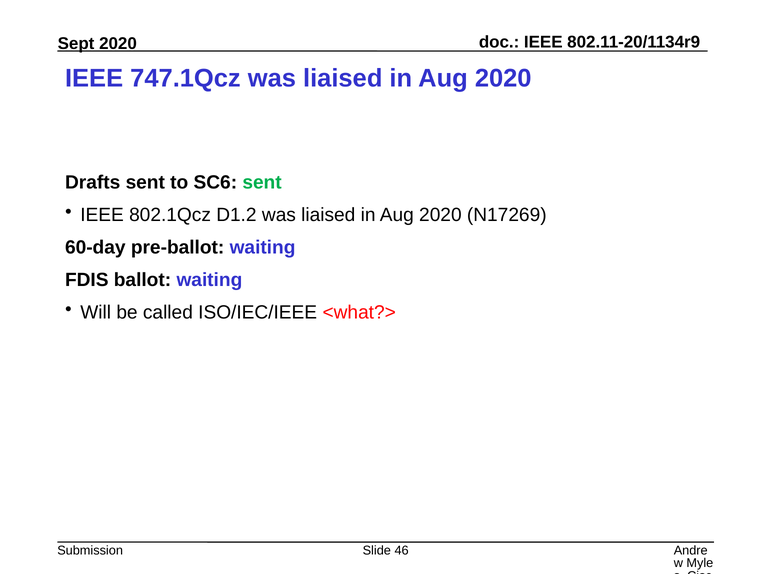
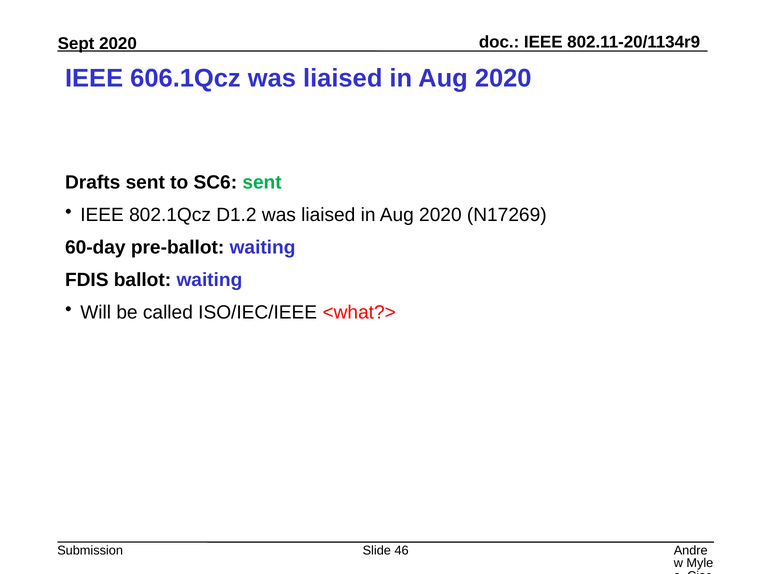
747.1Qcz: 747.1Qcz -> 606.1Qcz (185, 78)
